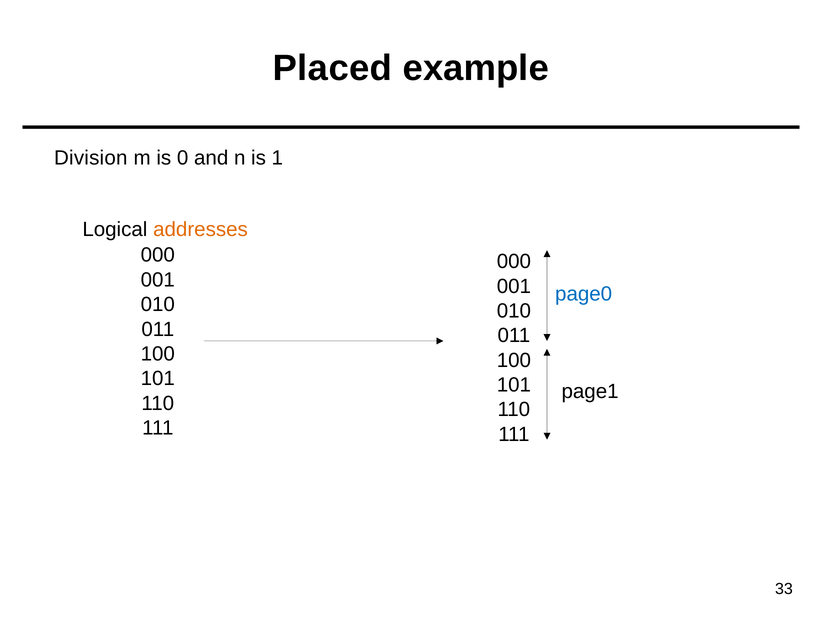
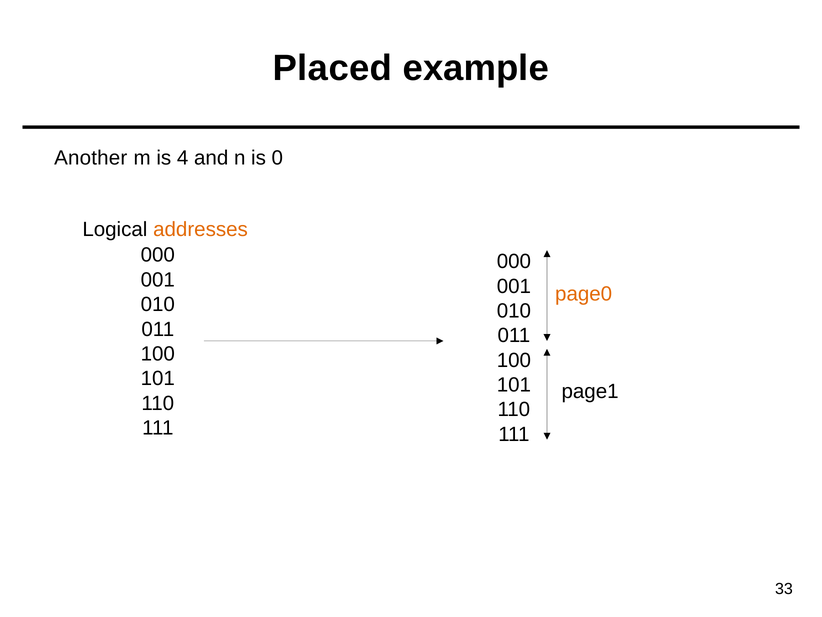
Division: Division -> Another (91, 158)
0: 0 -> 4 (183, 158)
1: 1 -> 0 (277, 158)
page0 colour: blue -> orange (584, 294)
